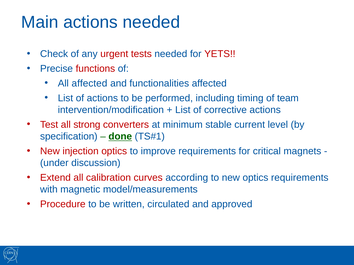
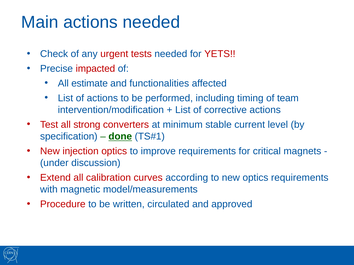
functions: functions -> impacted (95, 69)
All affected: affected -> estimate (90, 83)
